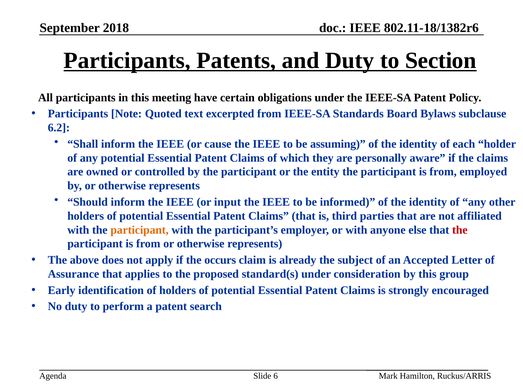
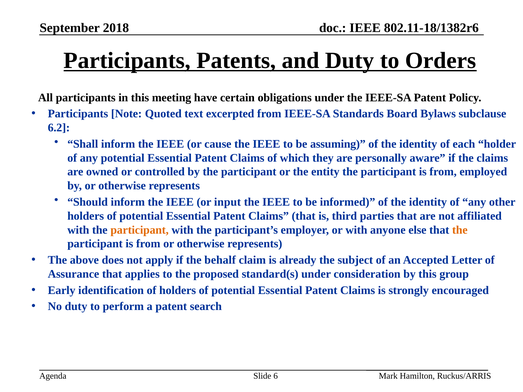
Section: Section -> Orders (441, 60)
the colour: red -> orange (460, 230)
occurs: occurs -> behalf (220, 260)
